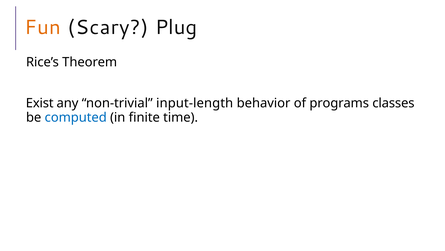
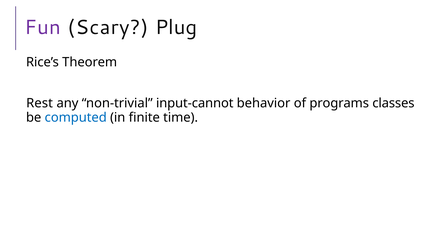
Fun colour: orange -> purple (43, 27)
Exist: Exist -> Rest (40, 103)
input-length: input-length -> input-cannot (195, 103)
